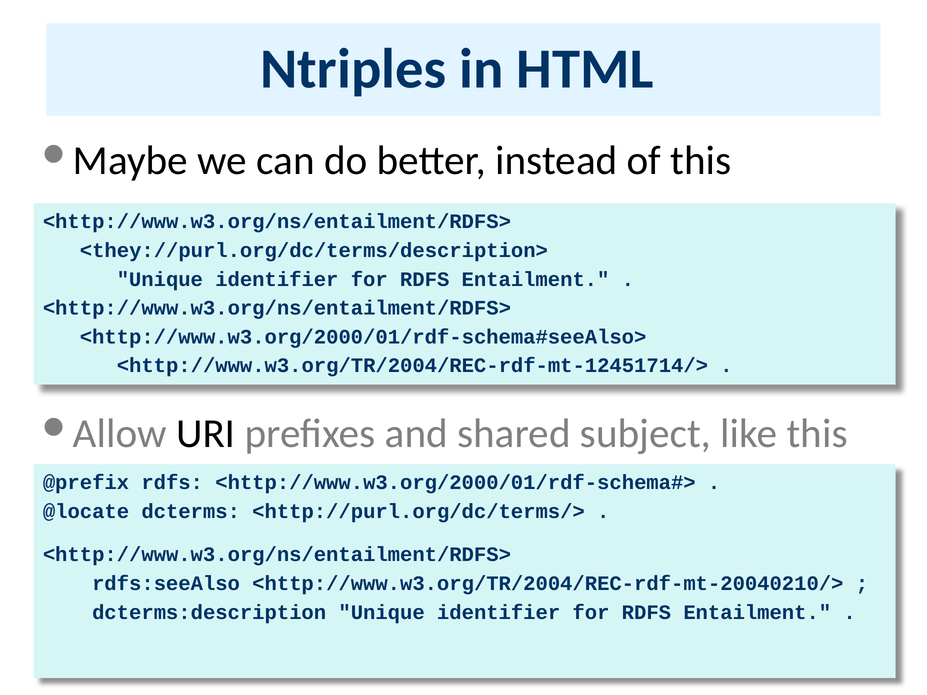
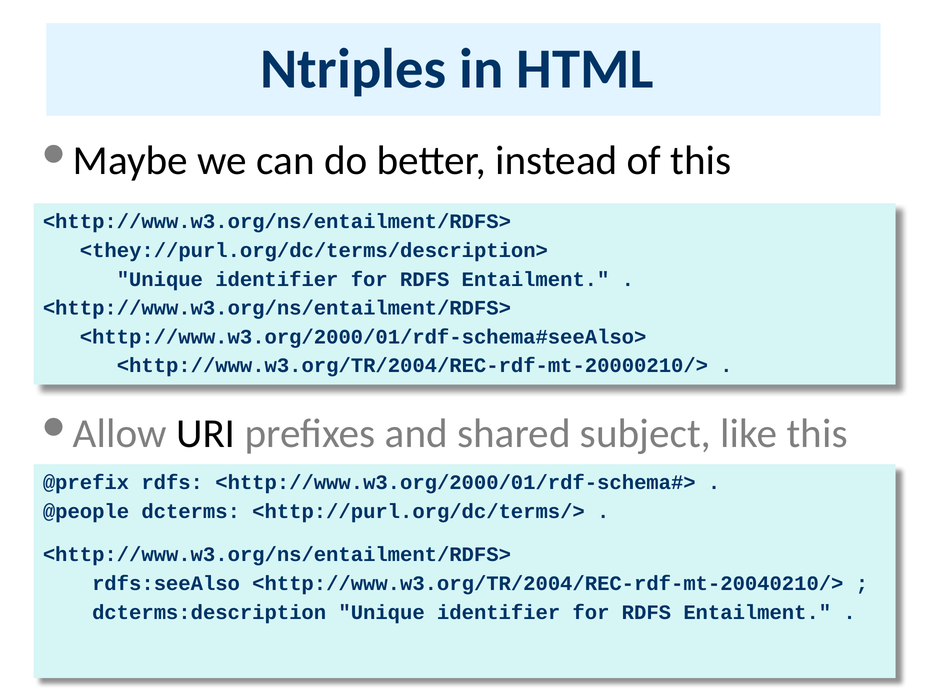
<http://www.w3.org/TR/2004/REC-rdf-mt-12451714/>: <http://www.w3.org/TR/2004/REC-rdf-mt-12451714/> -> <http://www.w3.org/TR/2004/REC-rdf-mt-20000210/> (412, 366)
@locate: @locate -> @people (86, 512)
